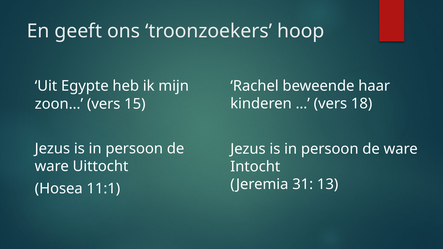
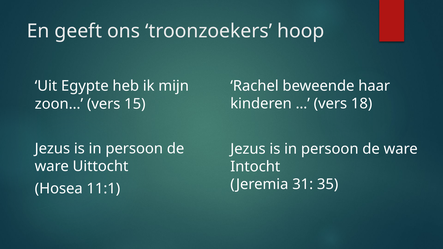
13: 13 -> 35 (328, 184)
